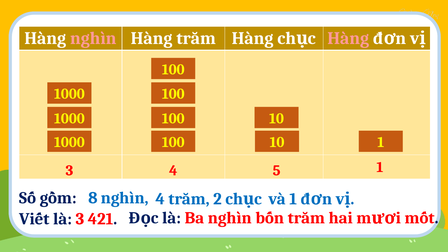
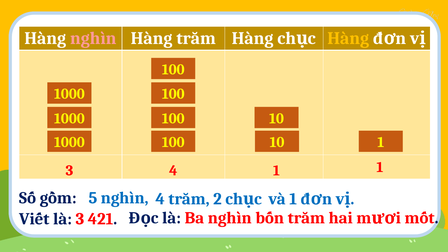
Hàng colour: pink -> yellow (348, 38)
4 5: 5 -> 1 (276, 170)
8: 8 -> 5 (93, 198)
